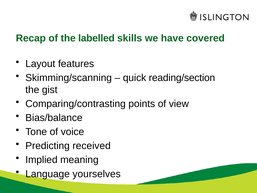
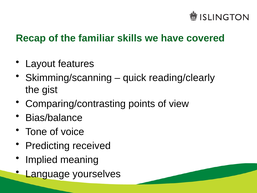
labelled: labelled -> familiar (96, 38)
reading/section: reading/section -> reading/clearly (182, 78)
